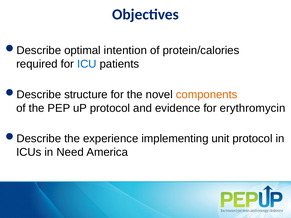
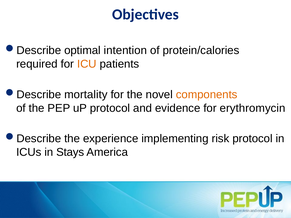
ICU colour: blue -> orange (87, 64)
structure: structure -> mortality (86, 95)
unit: unit -> risk (220, 139)
Need: Need -> Stays (70, 152)
